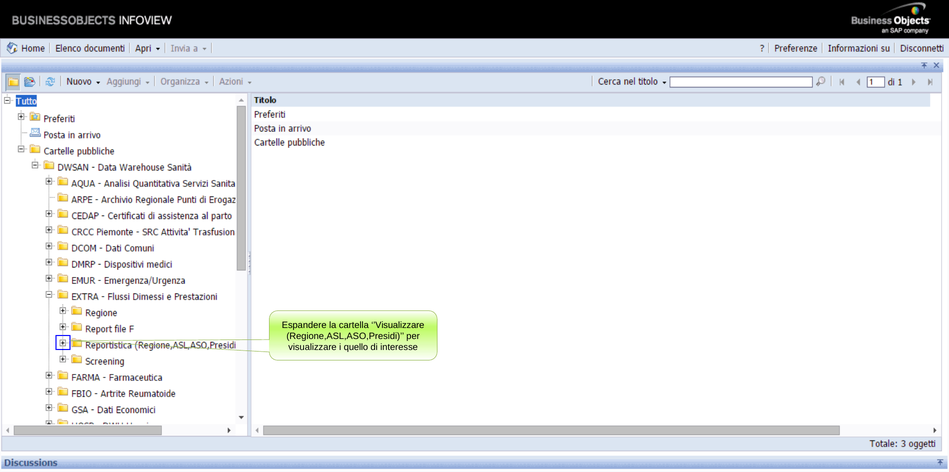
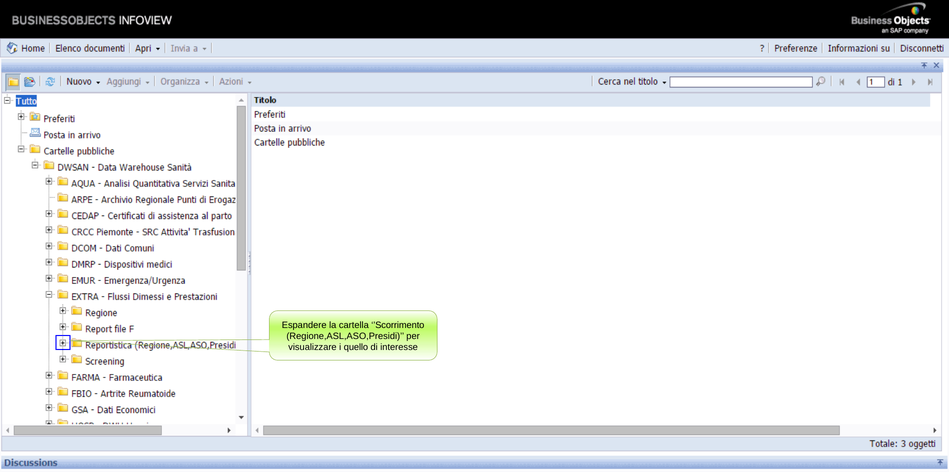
’Visualizzare: ’Visualizzare -> ’Scorrimento (398, 325)
